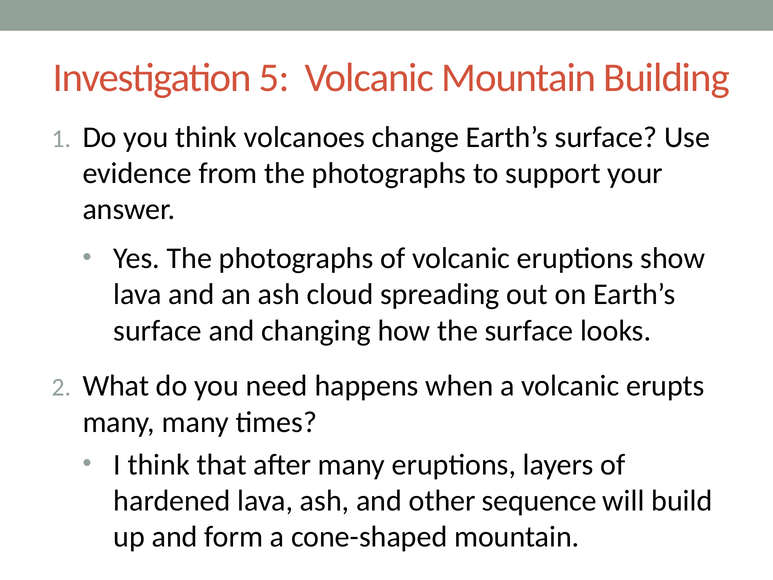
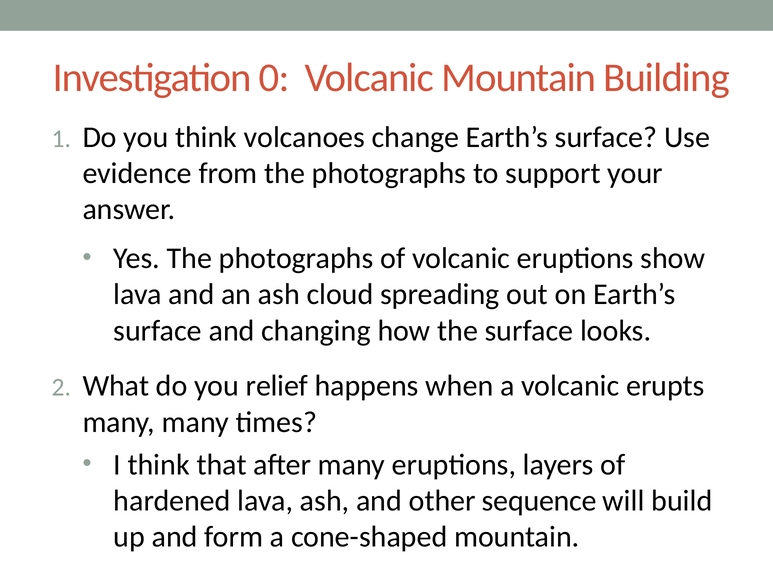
5: 5 -> 0 (274, 78)
need: need -> relief (277, 386)
